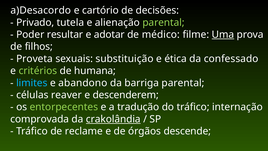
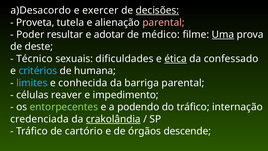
cartório: cartório -> exercer (100, 10)
decisões underline: none -> present (157, 10)
Privado: Privado -> Proveta (35, 22)
parental colour: light green -> pink (164, 22)
filhos: filhos -> deste (39, 47)
Proveta: Proveta -> Técnico (34, 59)
substituição: substituição -> dificuldades (125, 59)
ética underline: none -> present (176, 59)
critérios colour: light green -> light blue (38, 71)
abandono: abandono -> conhecida (83, 83)
descenderem: descenderem -> impedimento (126, 95)
tradução: tradução -> podendo (138, 107)
comprovada: comprovada -> credenciada (40, 119)
reclame: reclame -> cartório (84, 131)
